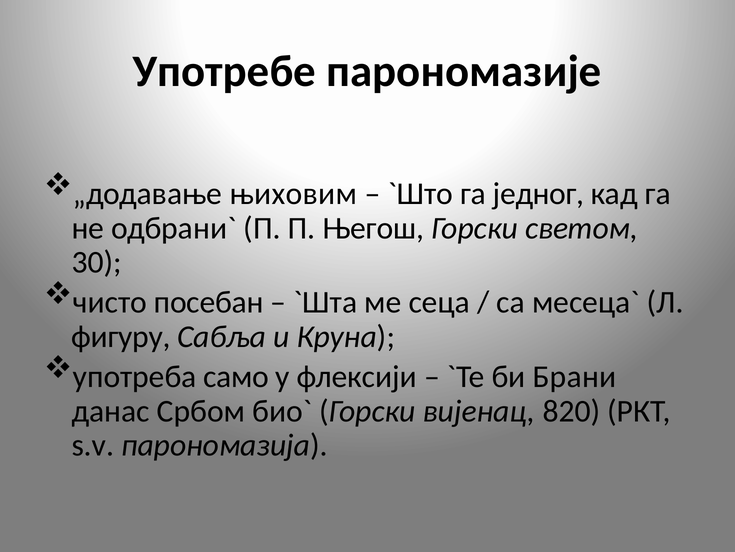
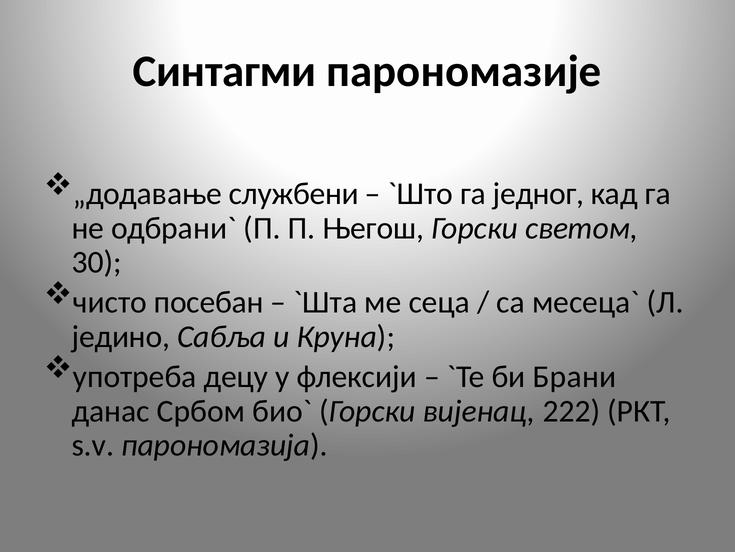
Употребе: Употребе -> Синтагми (225, 71)
њиховим: њиховим -> службени (294, 194)
фигуру: фигуру -> једино (121, 336)
само: само -> децу (236, 376)
820: 820 -> 222 (571, 411)
